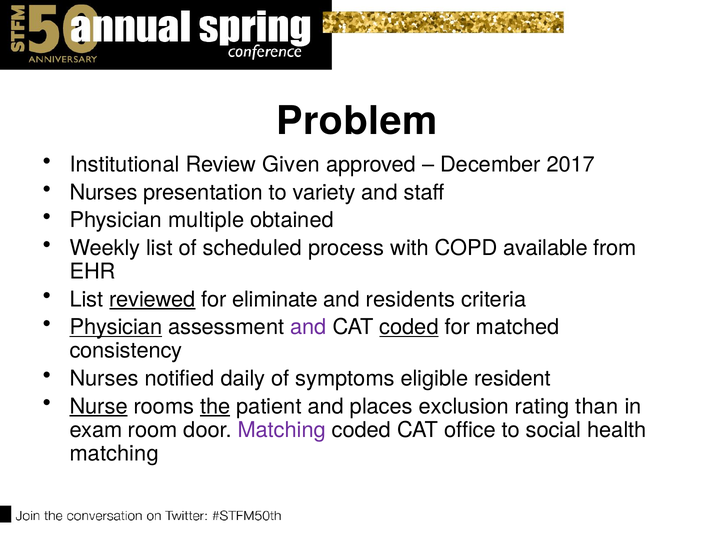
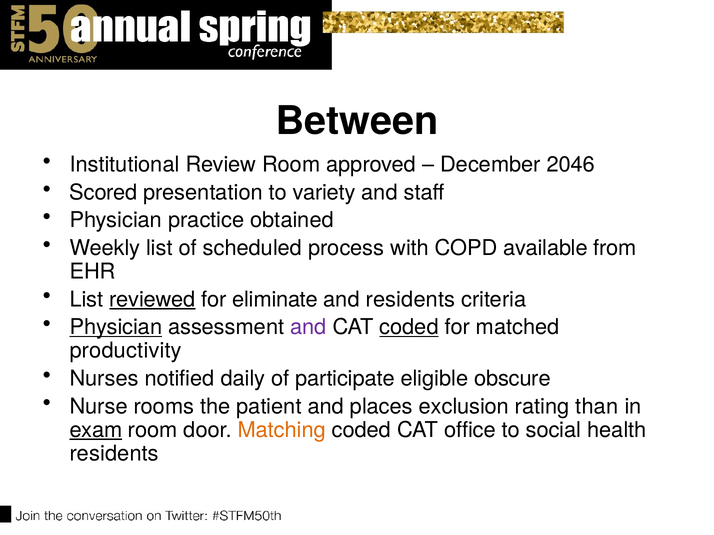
Problem: Problem -> Between (357, 121)
Review Given: Given -> Room (291, 165)
2017: 2017 -> 2046 (571, 165)
Nurses: Nurses -> Scored (104, 193)
multiple: multiple -> practice (206, 220)
consistency: consistency -> productivity (126, 351)
symptoms: symptoms -> participate (345, 379)
resident: resident -> obscure (512, 379)
Nurse underline: present -> none (99, 407)
the underline: present -> none (215, 407)
exam underline: none -> present (96, 430)
Matching colour: purple -> orange (282, 430)
matching: matching -> residents (114, 454)
